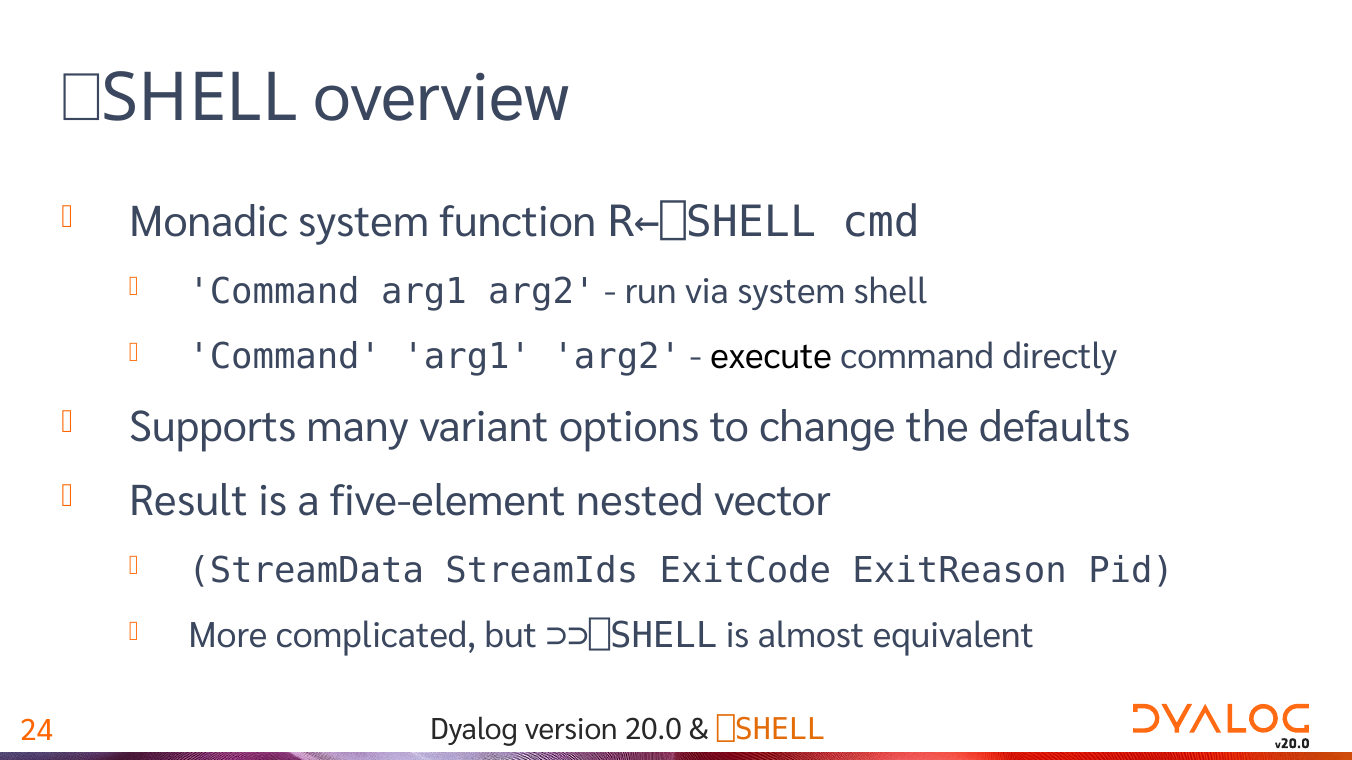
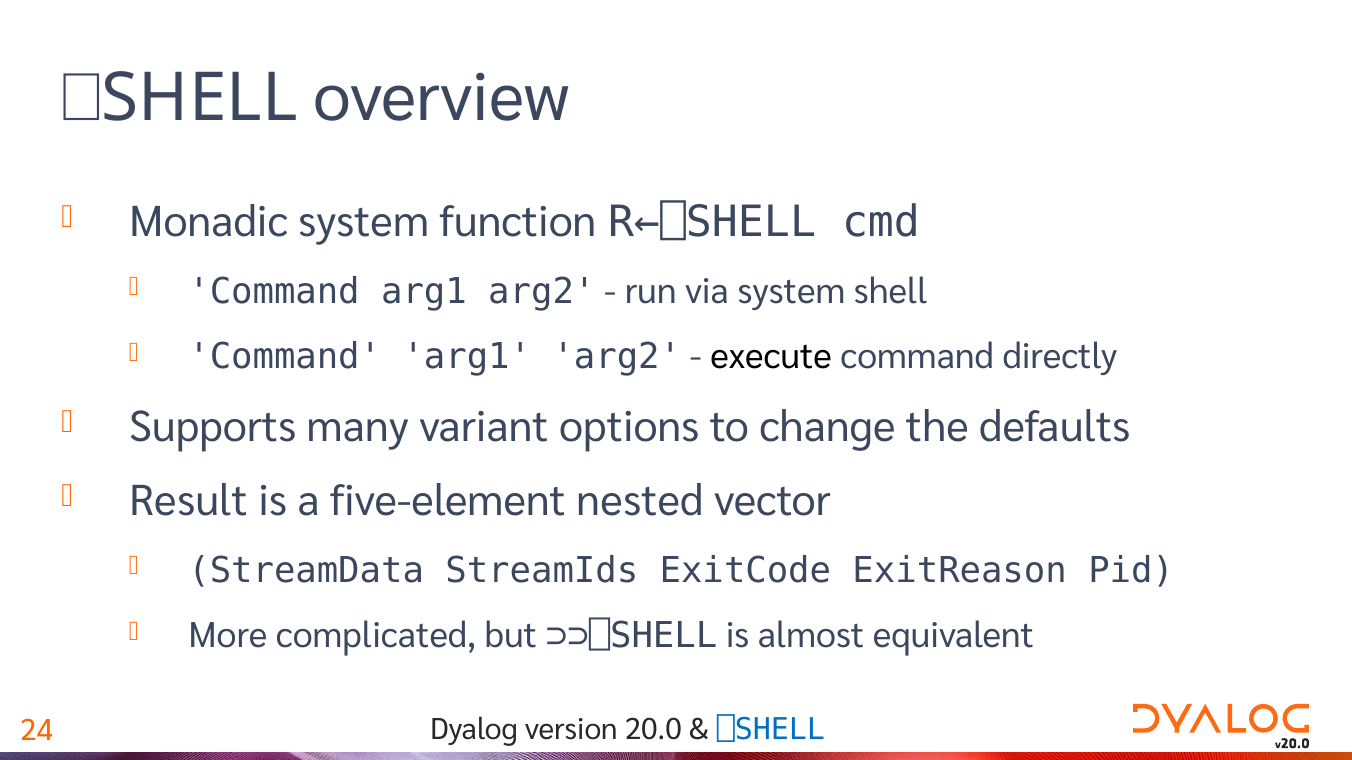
⎕SHELL colour: orange -> blue (771, 730)
